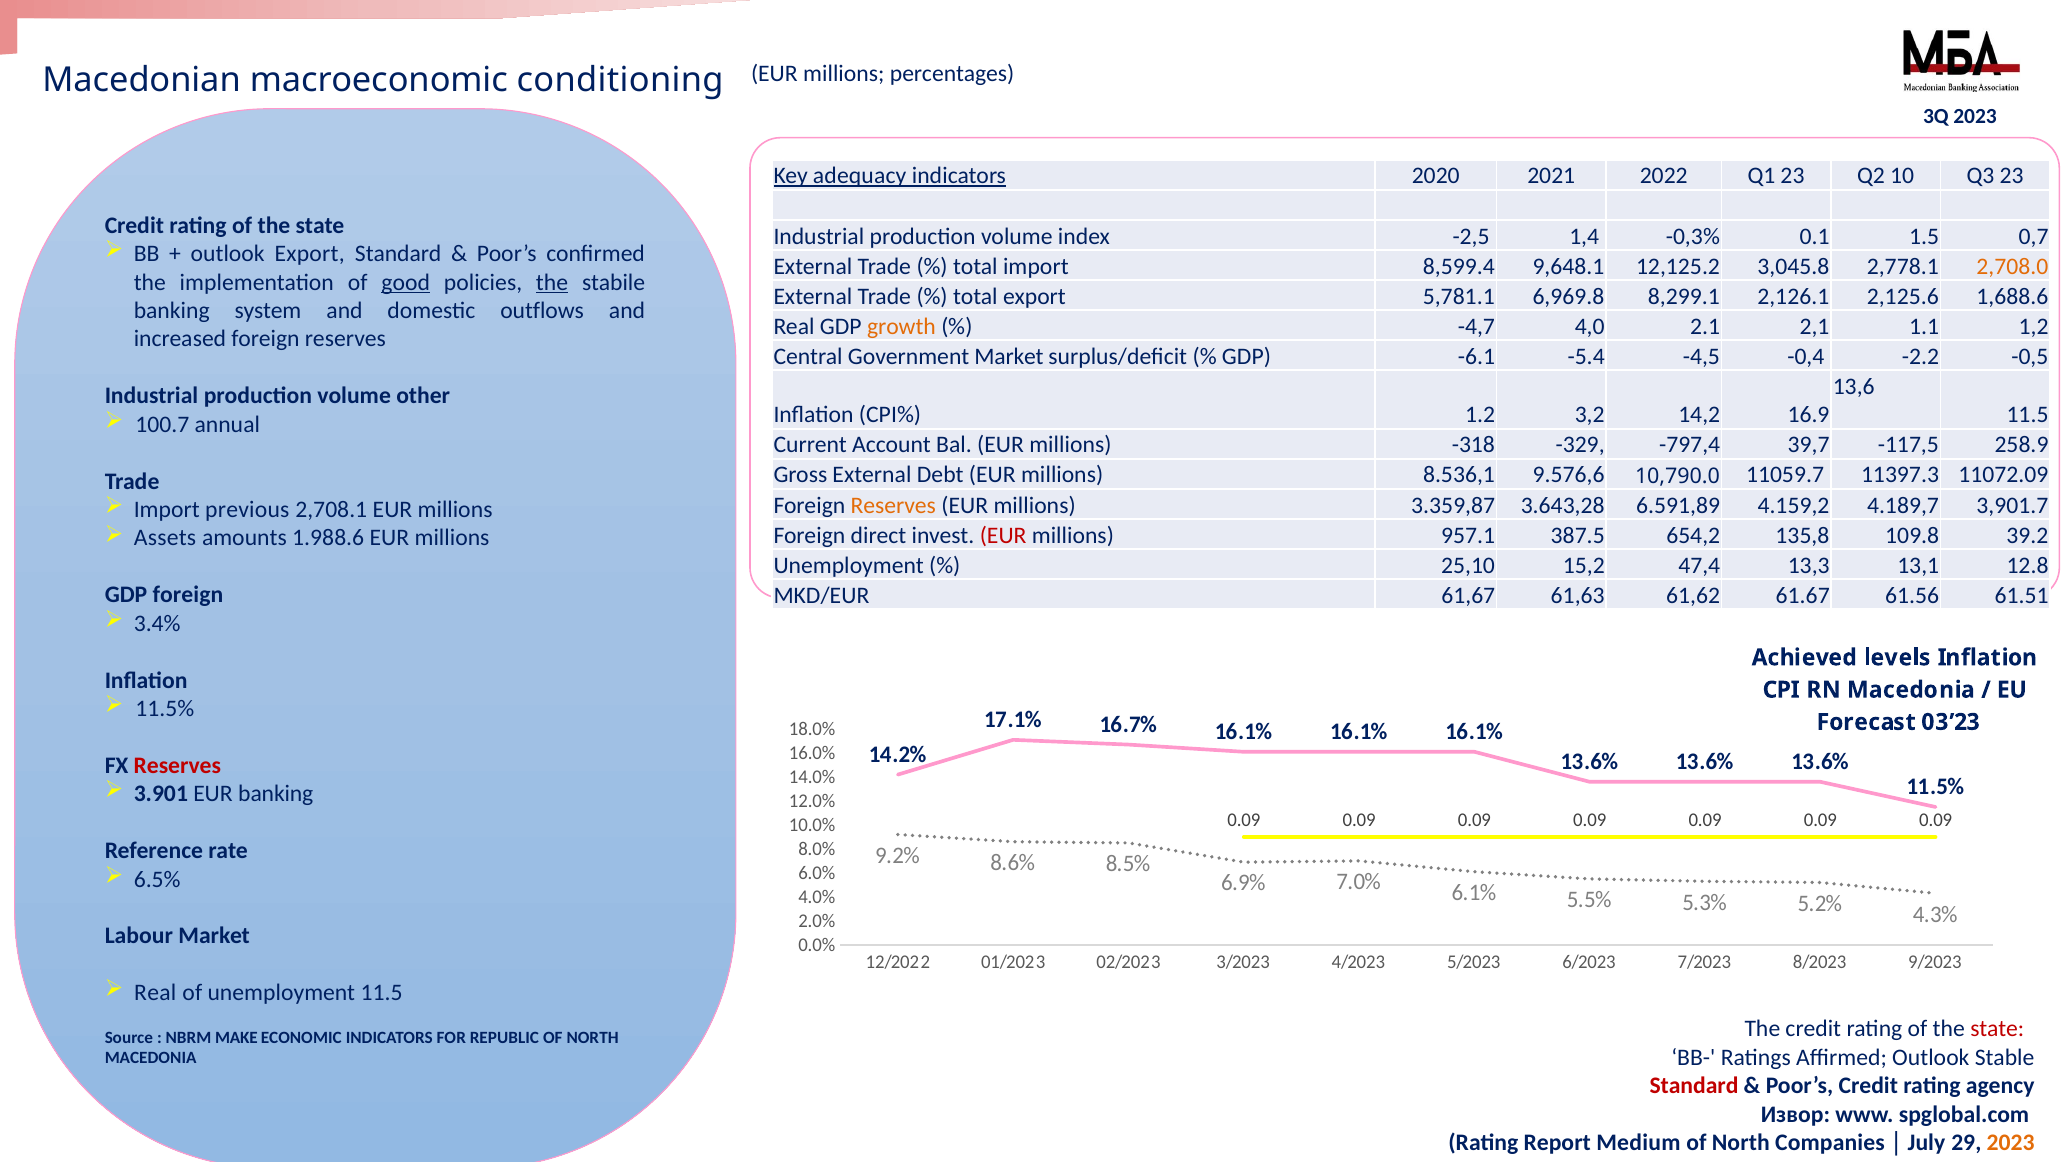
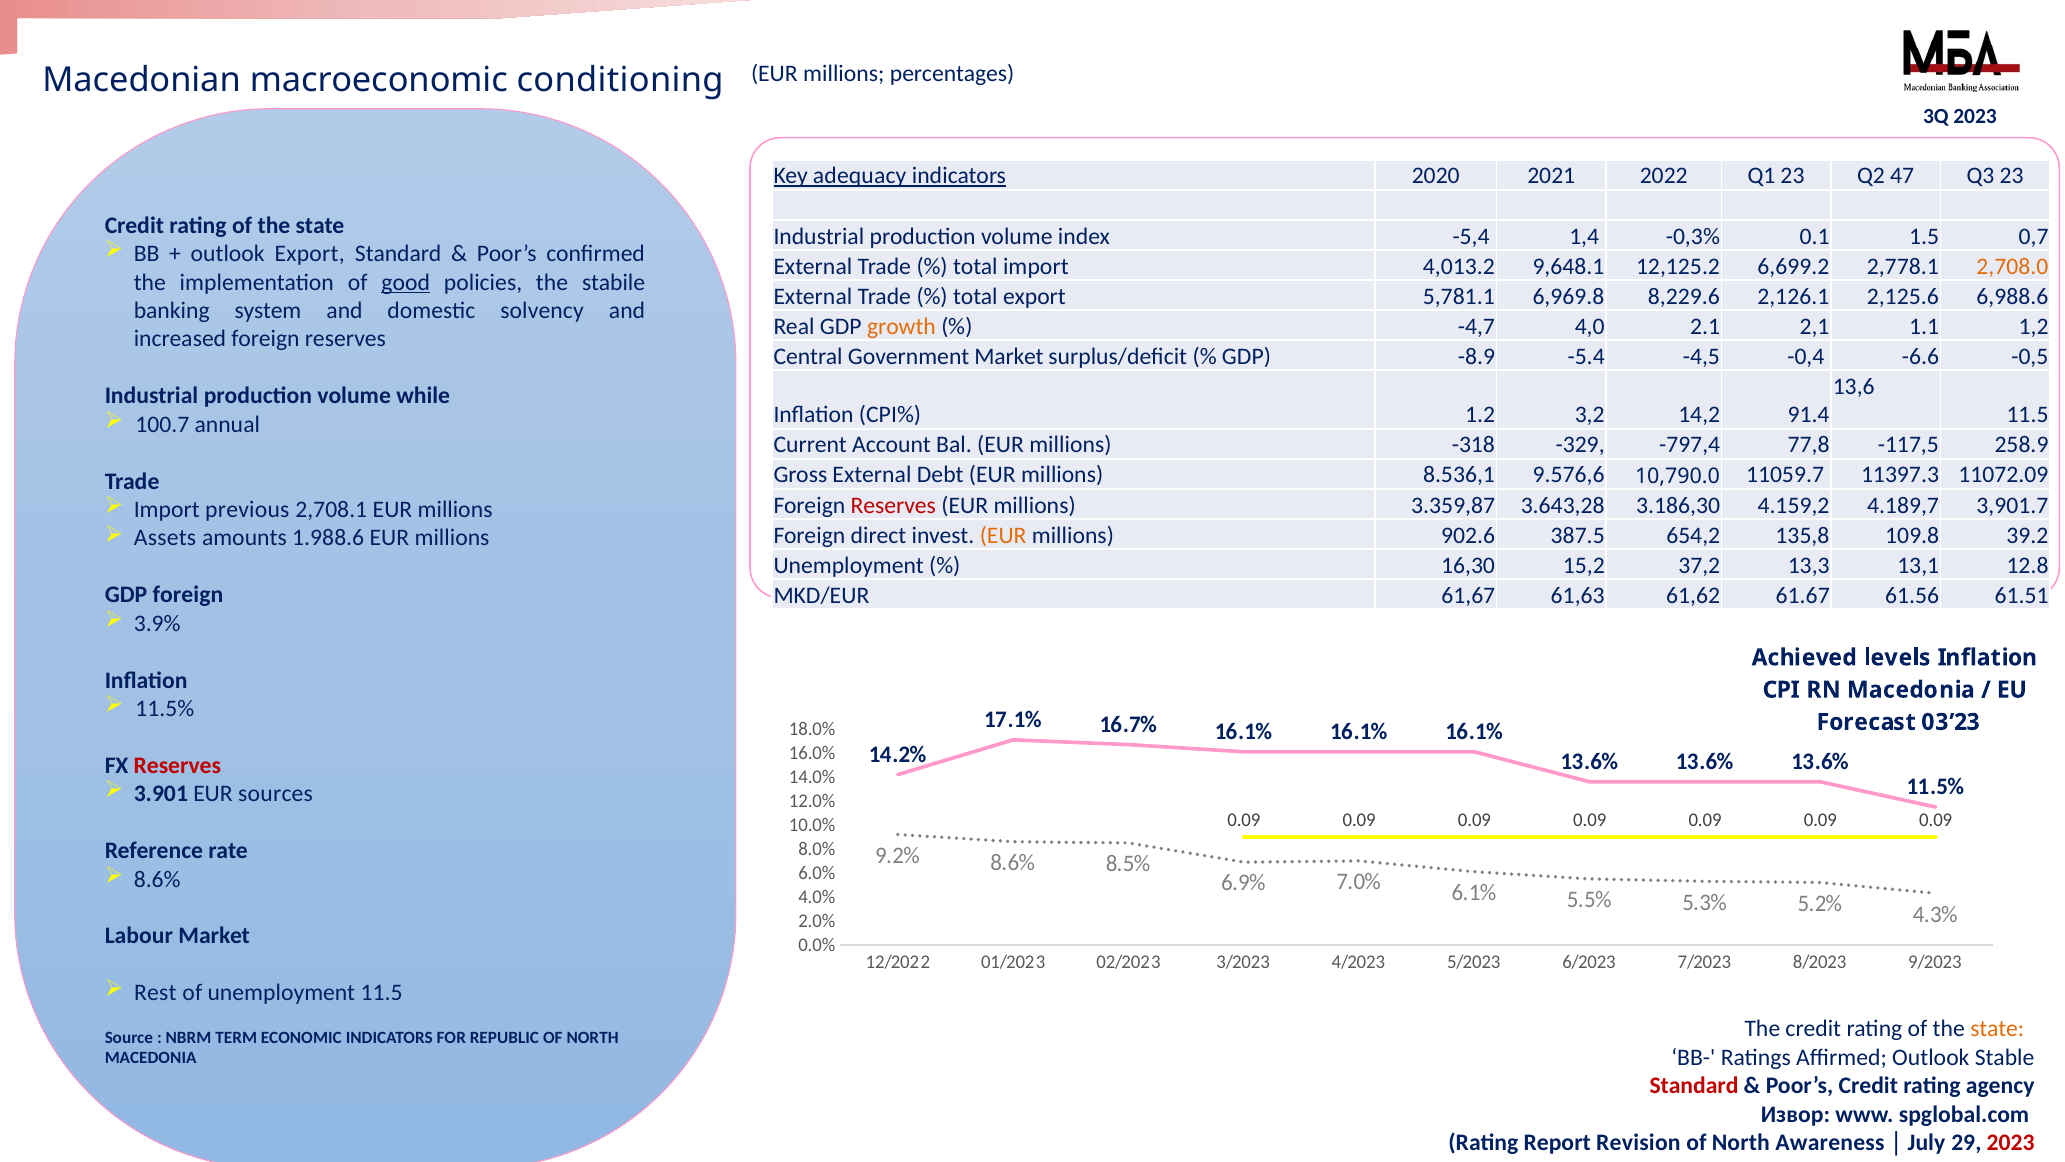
10: 10 -> 47 (1902, 176)
-2,5: -2,5 -> -5,4 (1471, 236)
8,599.4: 8,599.4 -> 4,013.2 (1459, 266)
3,045.8: 3,045.8 -> 6,699.2 (1793, 266)
the underline: present -> none (552, 282)
8,299.1: 8,299.1 -> 8,229.6 (1684, 296)
1,688.6: 1,688.6 -> 6,988.6 (2012, 296)
outflows: outflows -> solvency (542, 311)
-6.1: -6.1 -> -8.9 (1477, 356)
-2.2: -2.2 -> -6.6 (1920, 357)
other: other -> while (423, 396)
16.9: 16.9 -> 91.4 (1809, 414)
39,7: 39,7 -> 77,8 (1809, 445)
Reserves colour: orange -> red (893, 505)
6.591,89: 6.591,89 -> 3.186,30 (1678, 505)
EUR colour: red -> orange (1003, 535)
957.1: 957.1 -> 902.6 (1468, 535)
25,10: 25,10 -> 16,30 (1468, 565)
47,4: 47,4 -> 37,2 (1699, 565)
3.4%: 3.4% -> 3.9% (157, 623)
EUR banking: banking -> sources (276, 794)
6.5%: 6.5% -> 8.6% (157, 879)
Real: Real -> Rest (155, 993)
state colour: red -> orange (1997, 1029)
MAKE: MAKE -> TERM (236, 1037)
Medium: Medium -> Revision (1638, 1142)
Companies: Companies -> Awareness (1830, 1142)
2023 colour: orange -> red (2011, 1142)
